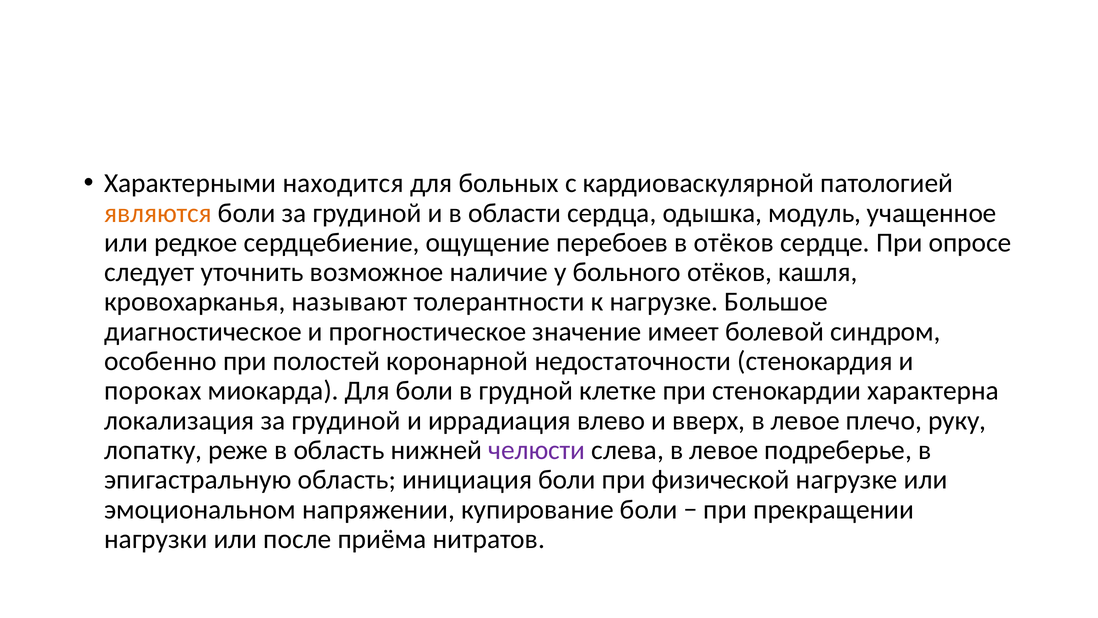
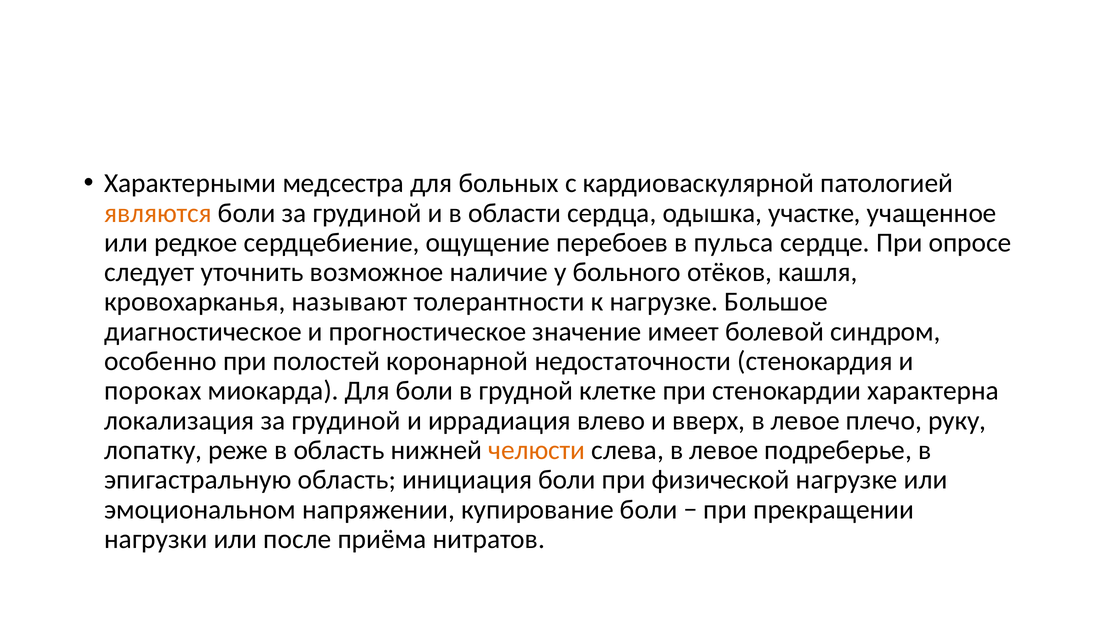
находится: находится -> медсестра (343, 183)
модуль: модуль -> участке (815, 213)
в отёков: отёков -> пульса (734, 242)
челюсти colour: purple -> orange (537, 450)
